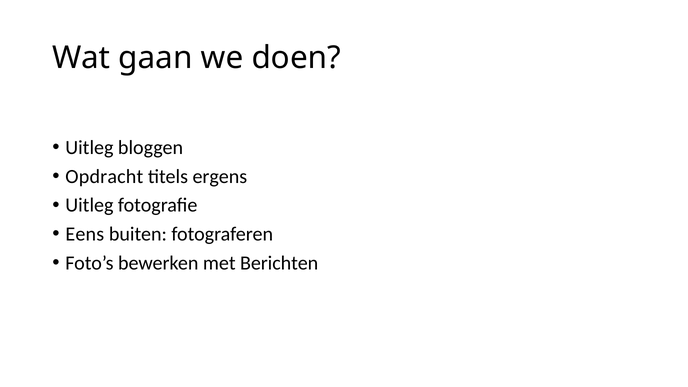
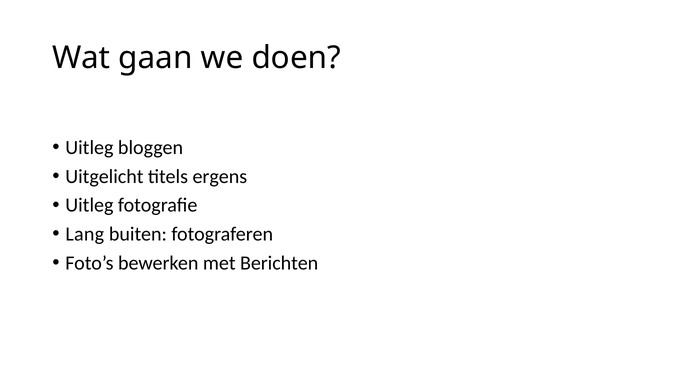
Opdracht: Opdracht -> Uitgelicht (104, 176)
Eens: Eens -> Lang (85, 234)
